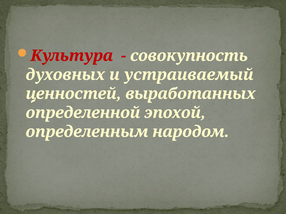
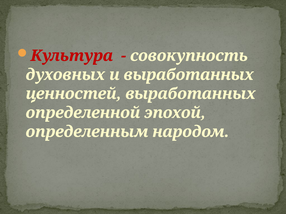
и устраиваемый: устраиваемый -> выработанных (189, 75)
